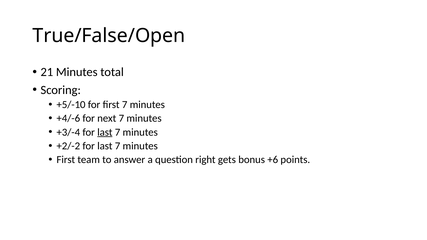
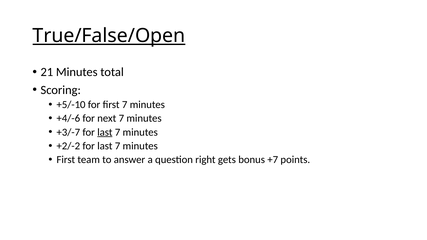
True/False/Open underline: none -> present (109, 36)
+3/-4: +3/-4 -> +3/-7 (68, 132)
+6: +6 -> +7 (273, 160)
